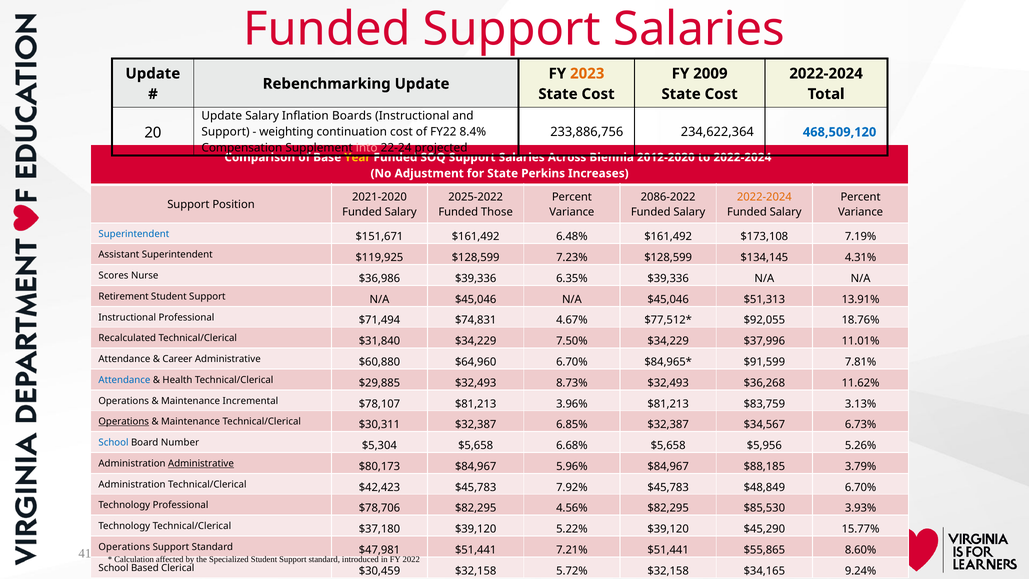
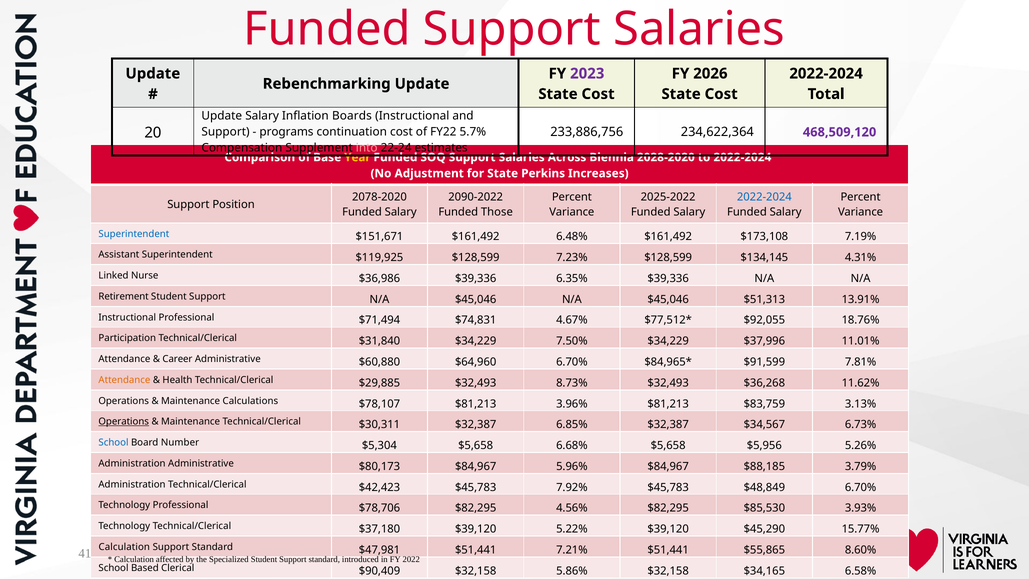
2023 colour: orange -> purple (587, 74)
2009: 2009 -> 2026 (710, 74)
468,509,120 colour: blue -> purple (840, 132)
weighting: weighting -> programs (286, 132)
8.4%: 8.4% -> 5.7% (473, 132)
projected: projected -> estimates (441, 148)
2012-2020: 2012-2020 -> 2028-2020 (666, 157)
2021-2020: 2021-2020 -> 2078-2020 (379, 197)
2025-2022: 2025-2022 -> 2090-2022 (476, 197)
2086-2022: 2086-2022 -> 2025-2022 (668, 197)
2022-2024 colour: orange -> blue (764, 197)
Scores: Scores -> Linked (113, 275)
Recalculated: Recalculated -> Participation (127, 338)
Attendance colour: blue -> orange (124, 380)
Incremental: Incremental -> Calculations (250, 401)
Administrative underline: present -> none (201, 463)
Operations: Operations -> Calculation (124, 547)
$30,459: $30,459 -> $90,409 (379, 571)
5.72%: 5.72% -> 5.86% (572, 571)
9.24%: 9.24% -> 6.58% (861, 571)
